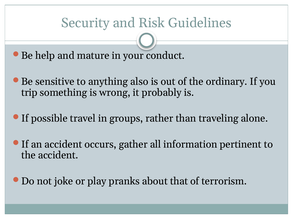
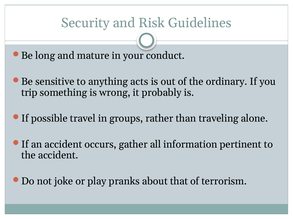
help: help -> long (45, 56)
also: also -> acts (139, 82)
